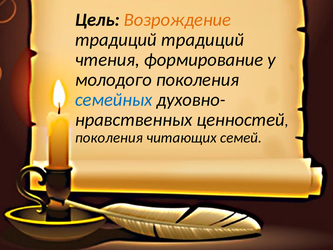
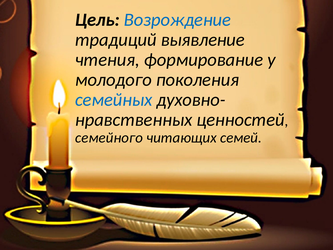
Возрождение colour: orange -> blue (177, 20)
традиций традиций: традиций -> выявление (203, 40)
поколения: поколения -> семейного (109, 138)
